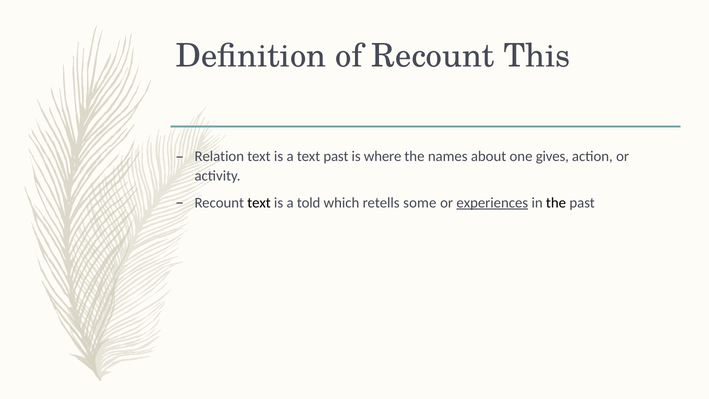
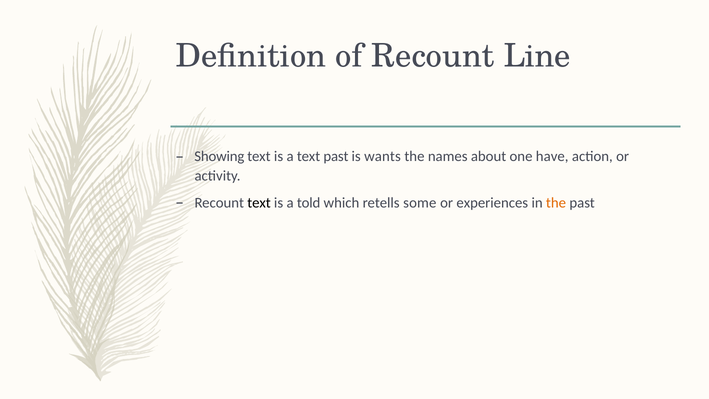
This: This -> Line (537, 56)
Relation: Relation -> Showing (219, 156)
where: where -> wants (382, 156)
gives: gives -> have (552, 156)
experiences underline: present -> none (492, 203)
the colour: black -> orange (556, 203)
